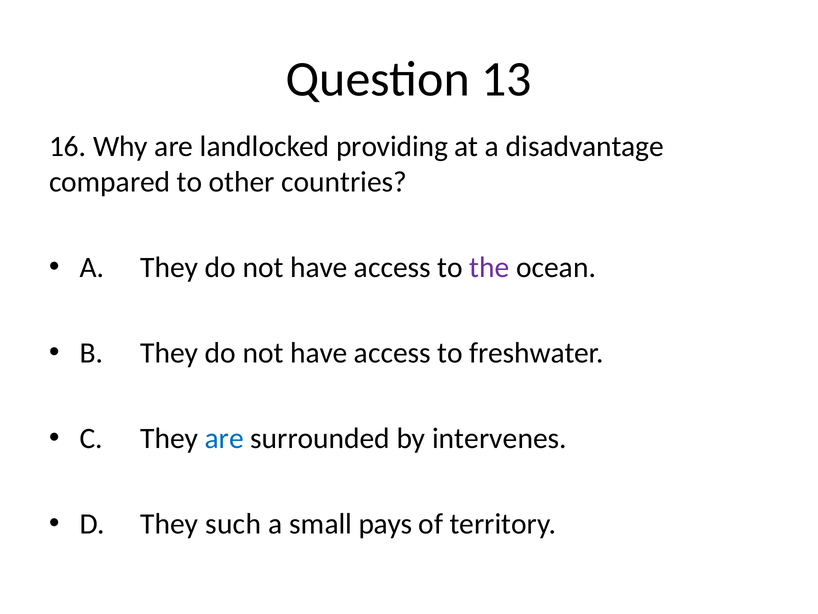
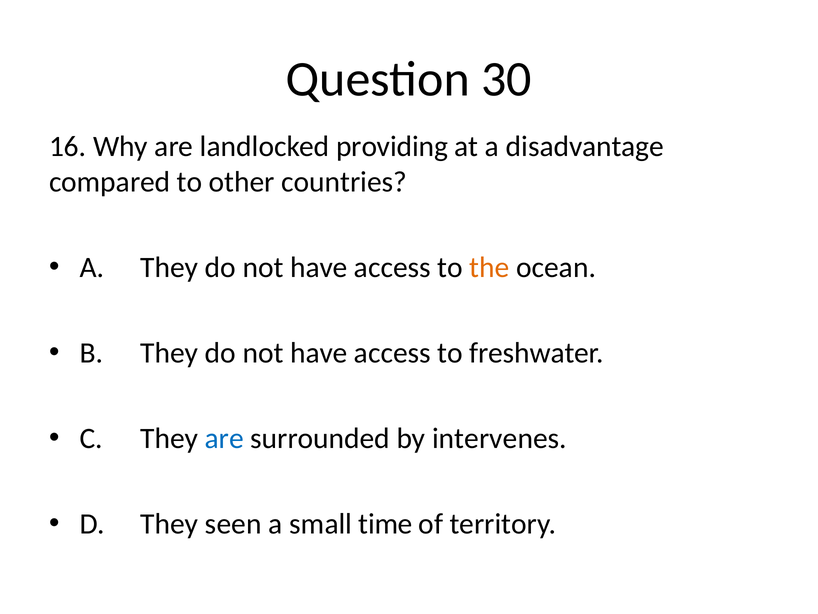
13: 13 -> 30 (506, 79)
the colour: purple -> orange (489, 267)
such: such -> seen (233, 524)
pays: pays -> time (385, 524)
